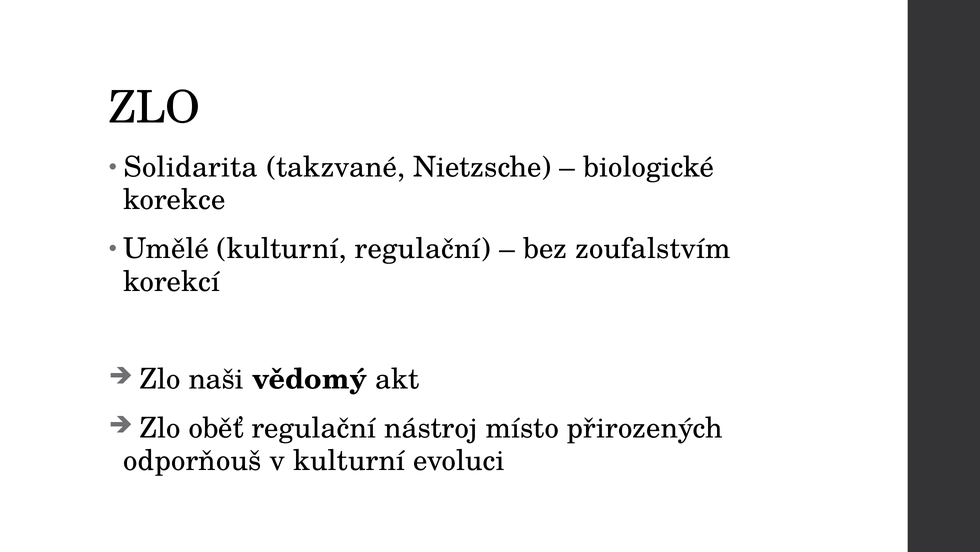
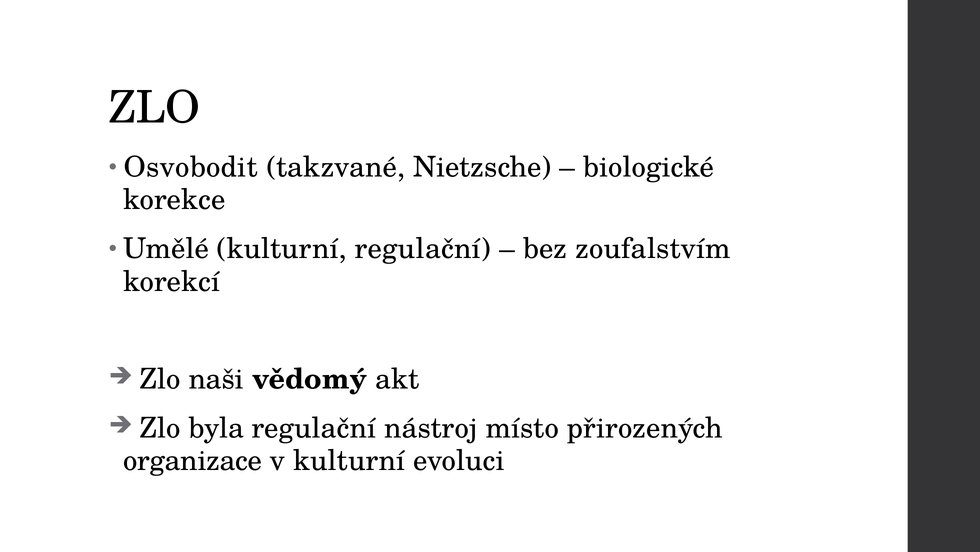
Solidarita: Solidarita -> Osvobodit (191, 167)
oběť: oběť -> byla (216, 428)
odporňouš: odporňouš -> organizace (193, 460)
